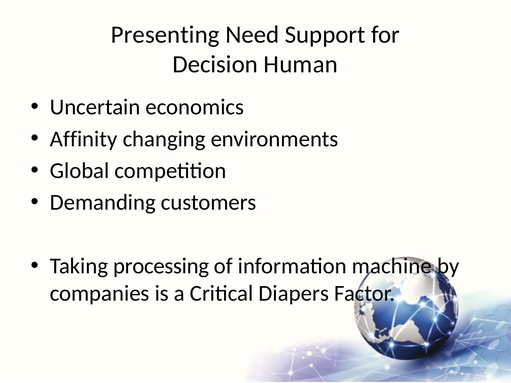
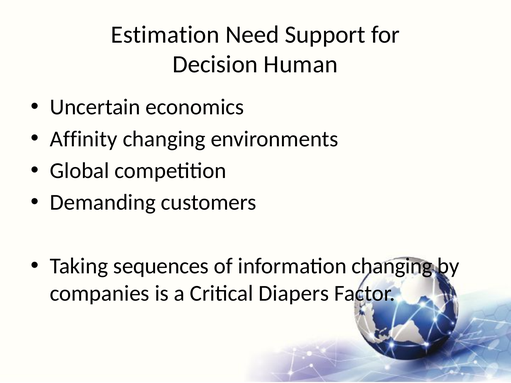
Presenting: Presenting -> Estimation (165, 35)
processing: processing -> sequences (161, 266)
information machine: machine -> changing (392, 266)
